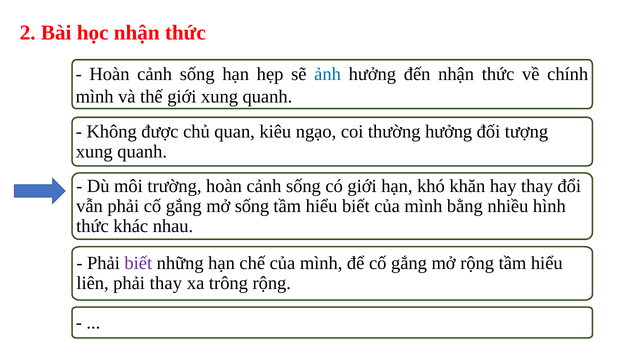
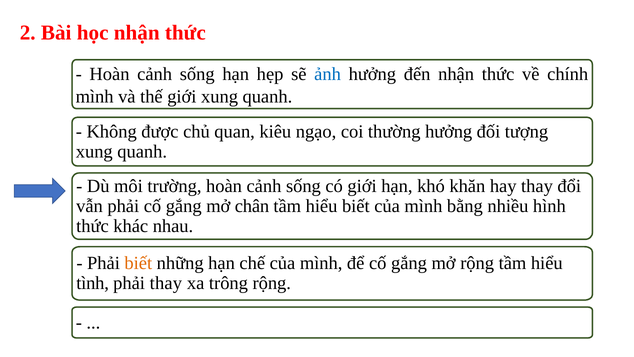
mở sống: sống -> chân (252, 206)
biết colour: purple -> orange (138, 263)
liên: liên -> tình (93, 283)
